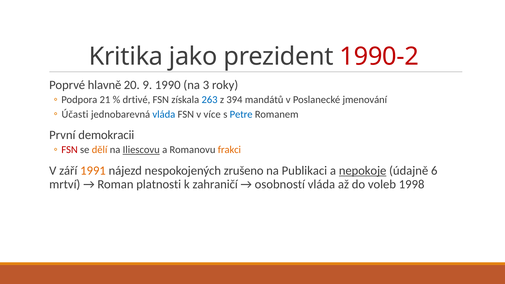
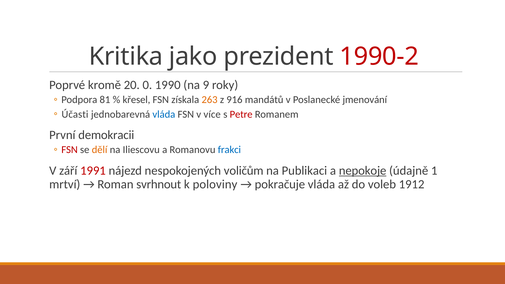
hlavně: hlavně -> kromě (104, 85)
9: 9 -> 0 (147, 85)
3: 3 -> 9 (206, 85)
21: 21 -> 81 (105, 100)
drtivé: drtivé -> křesel (136, 100)
263 colour: blue -> orange (210, 100)
394: 394 -> 916 (234, 100)
Petre colour: blue -> red (241, 114)
Iliescovu underline: present -> none (141, 150)
frakci colour: orange -> blue (229, 150)
1991 colour: orange -> red (93, 171)
zrušeno: zrušeno -> voličům (244, 171)
6: 6 -> 1 (434, 171)
platnosti: platnosti -> svrhnout (159, 184)
zahraničí: zahraničí -> poloviny (215, 184)
osobností: osobností -> pokračuje (280, 184)
1998: 1998 -> 1912 (412, 184)
